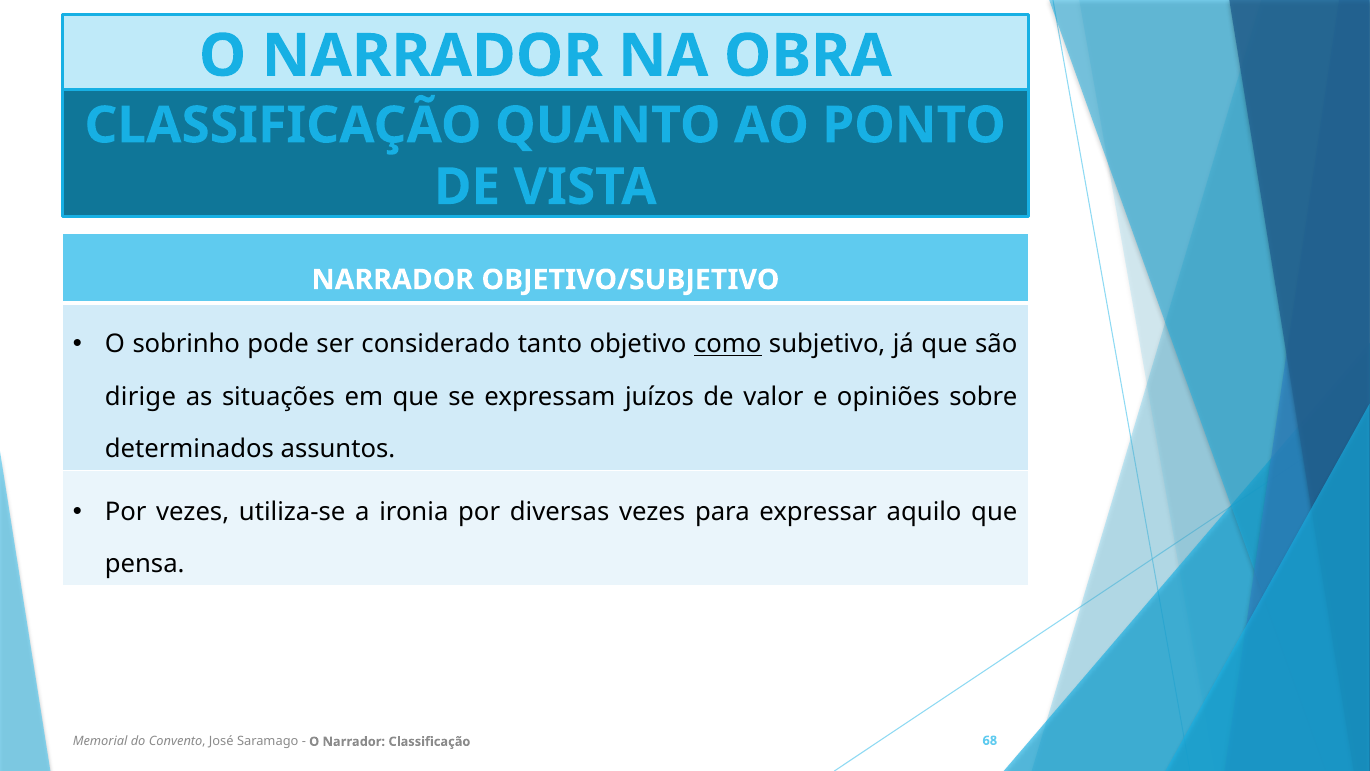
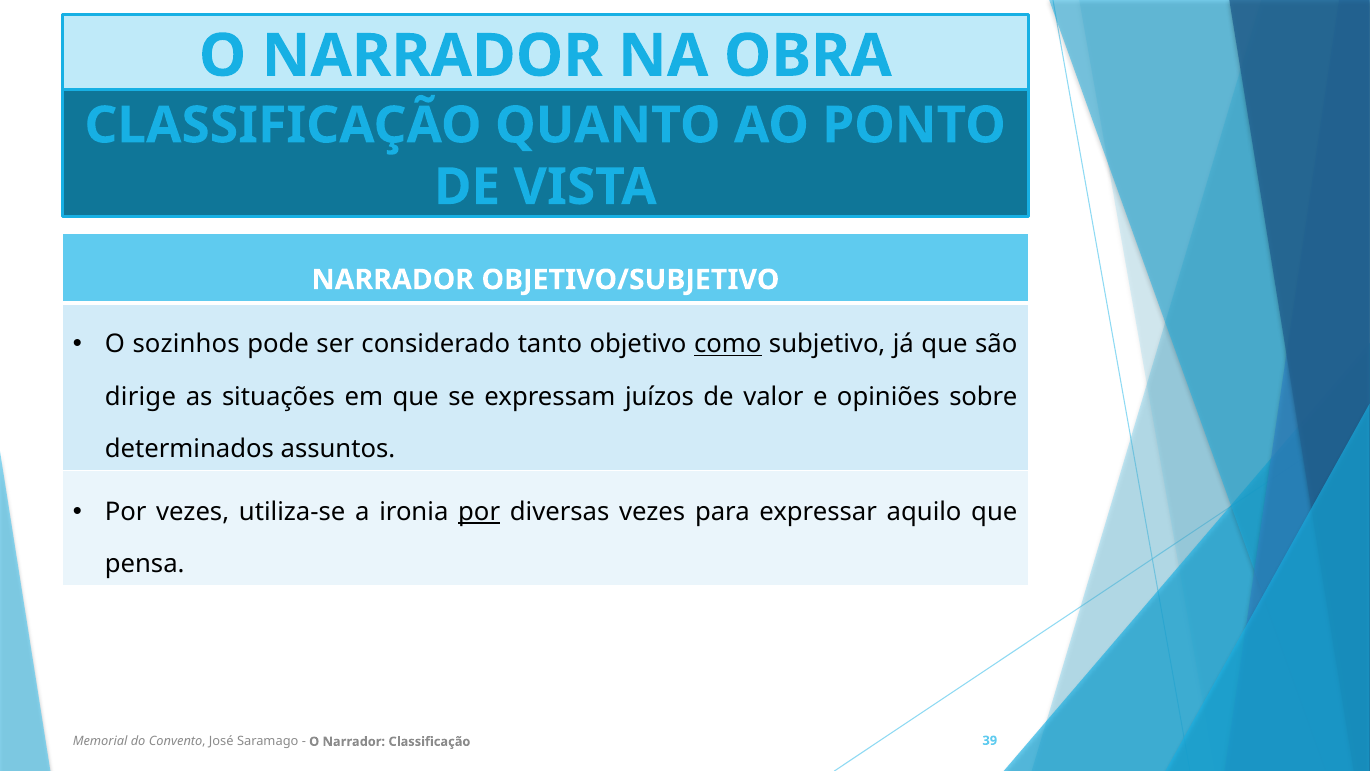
sobrinho: sobrinho -> sozinhos (186, 344)
por underline: none -> present (479, 512)
68: 68 -> 39 (990, 740)
